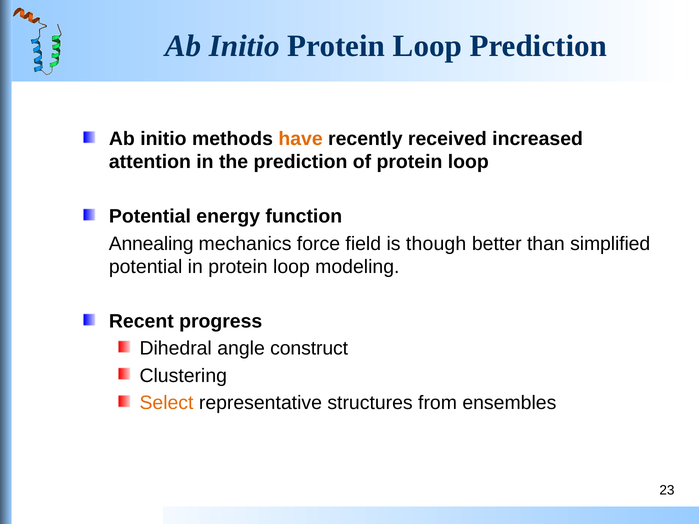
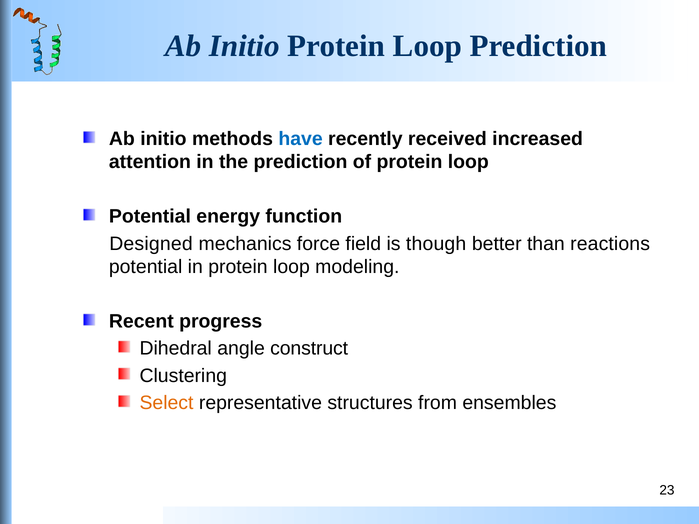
have colour: orange -> blue (301, 139)
Annealing: Annealing -> Designed (151, 244)
simplified: simplified -> reactions (610, 244)
